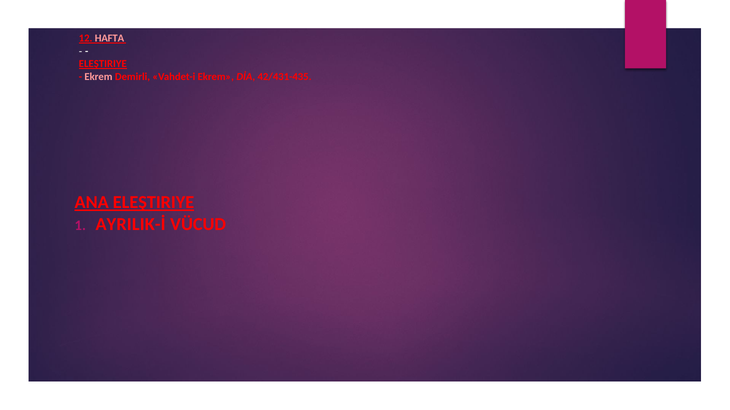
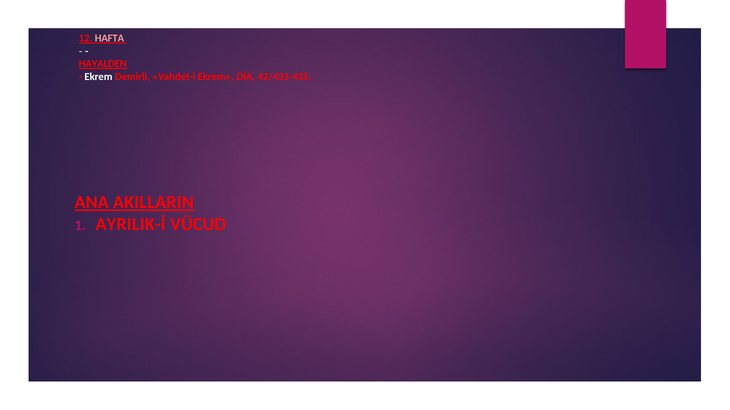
ELEŞTIRIYE: ELEŞTIRIYE -> HAYALDEN (103, 64)
Ekrem colour: pink -> white (98, 77)
ANA ELEŞTIRIYE: ELEŞTIRIYE -> AKILLARIN (153, 203)
